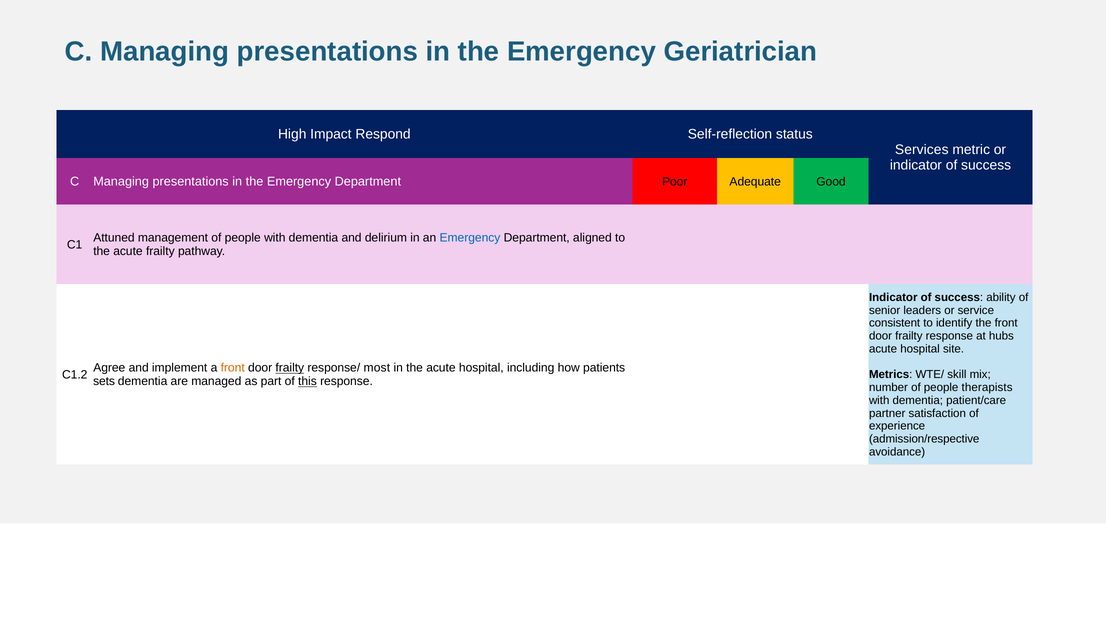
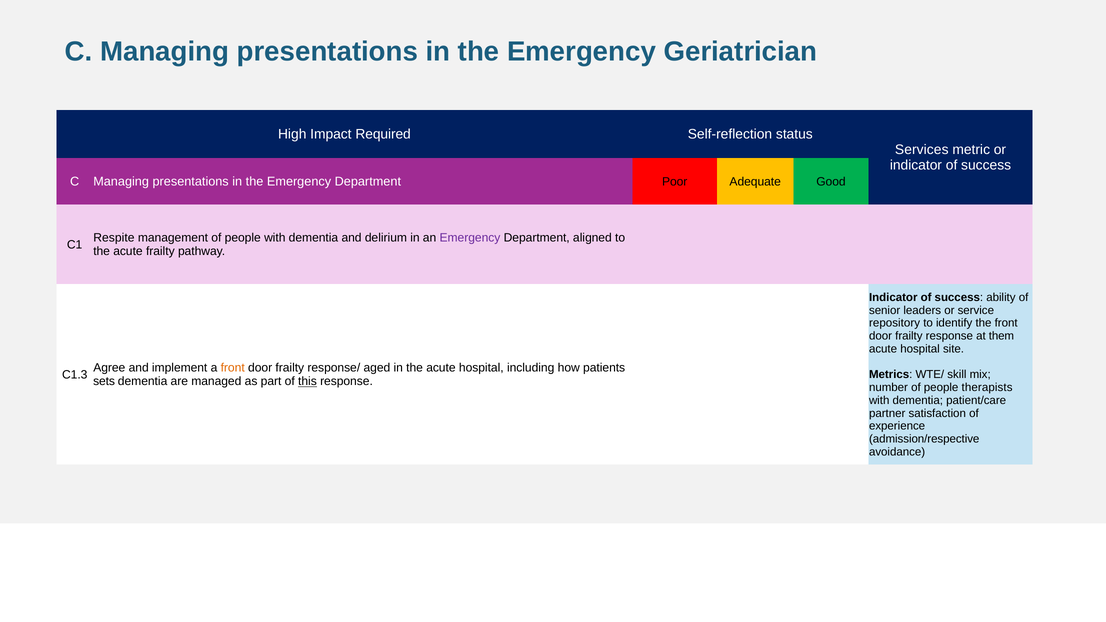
Respond: Respond -> Required (383, 134)
Attuned: Attuned -> Respite (114, 238)
Emergency colour: blue -> purple (470, 238)
consistent: consistent -> repository (895, 323)
hubs: hubs -> them (1001, 336)
frailty underline: present -> none (290, 368)
most: most -> aged (377, 368)
C1.2: C1.2 -> C1.3 (75, 375)
